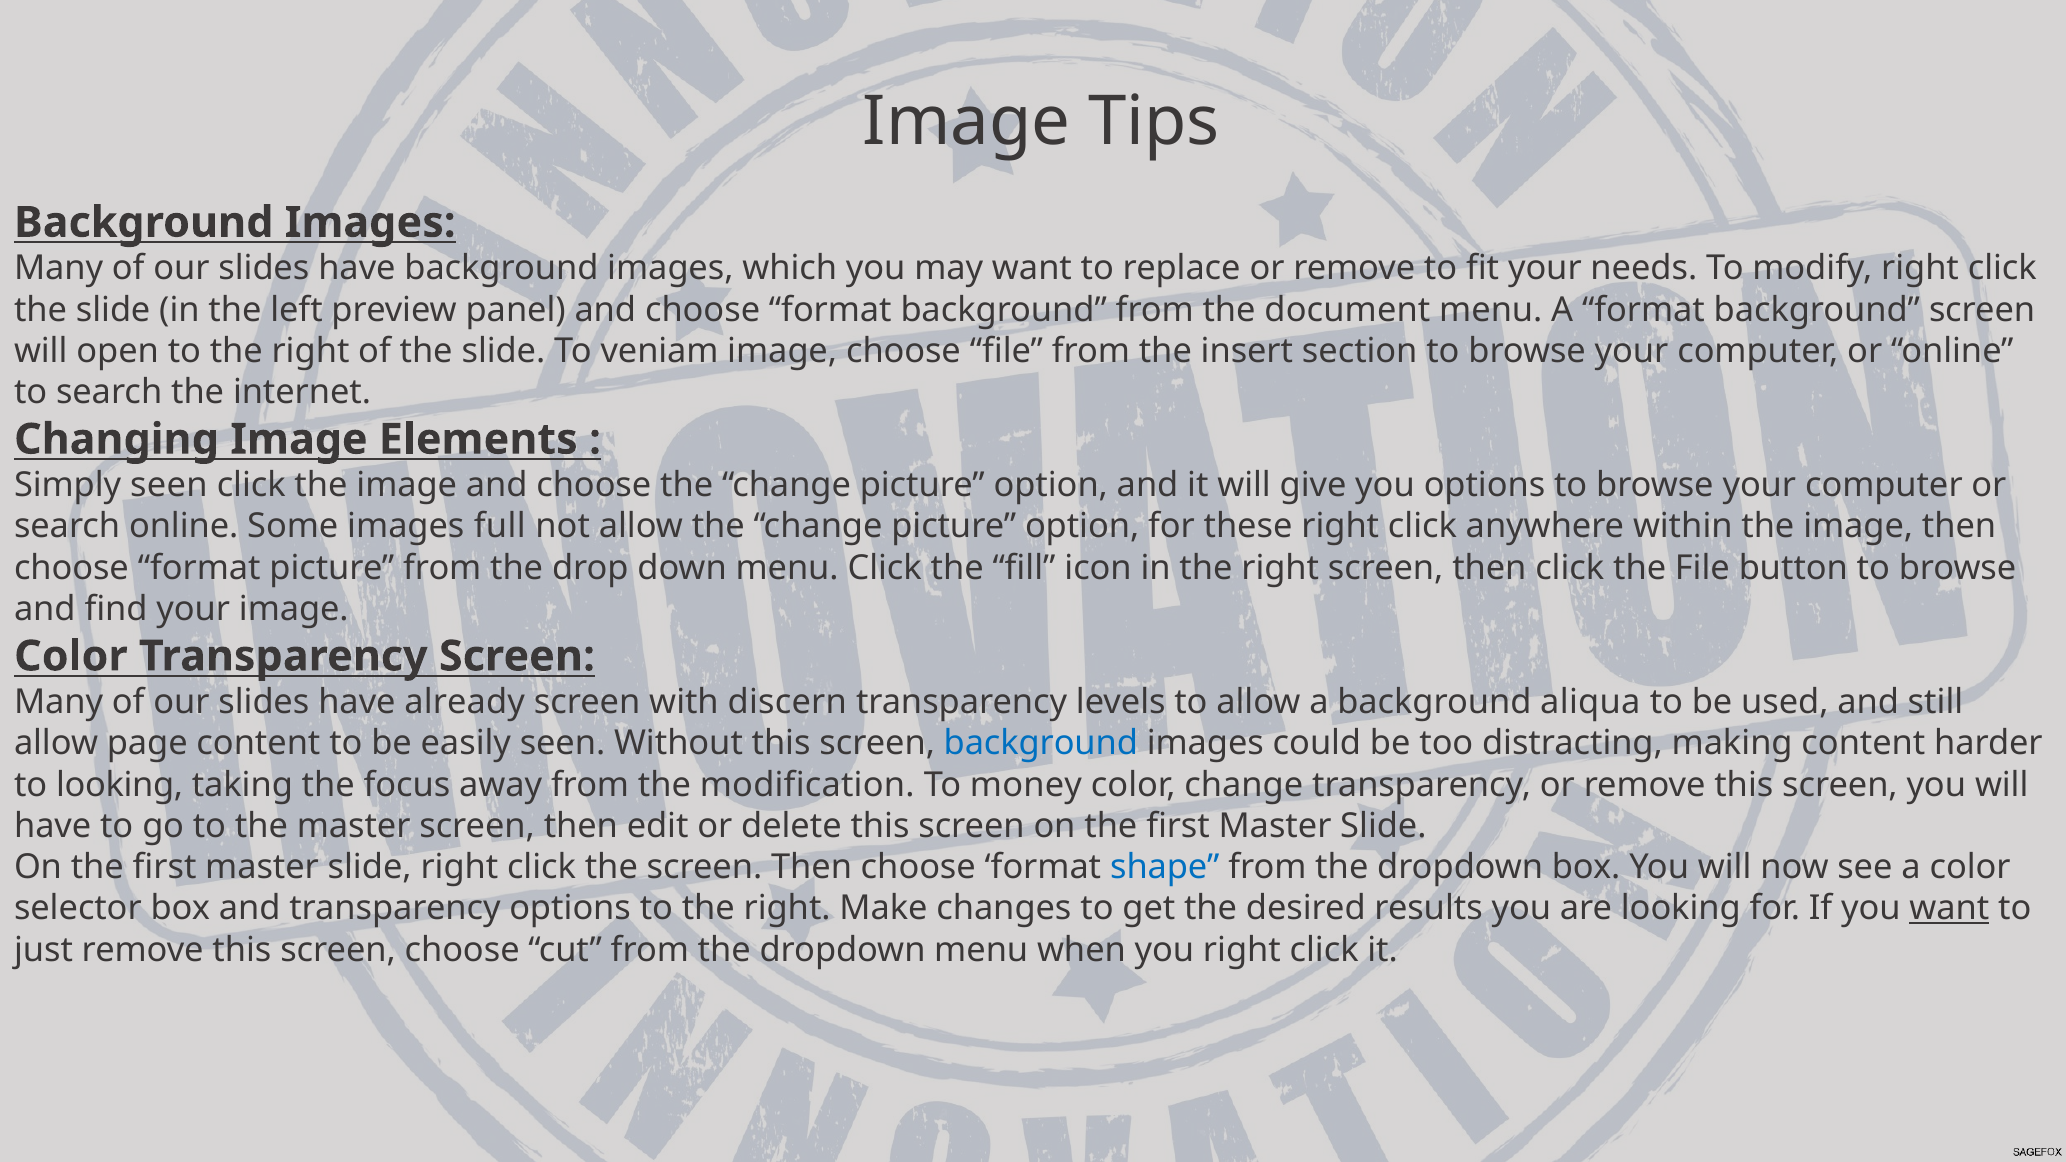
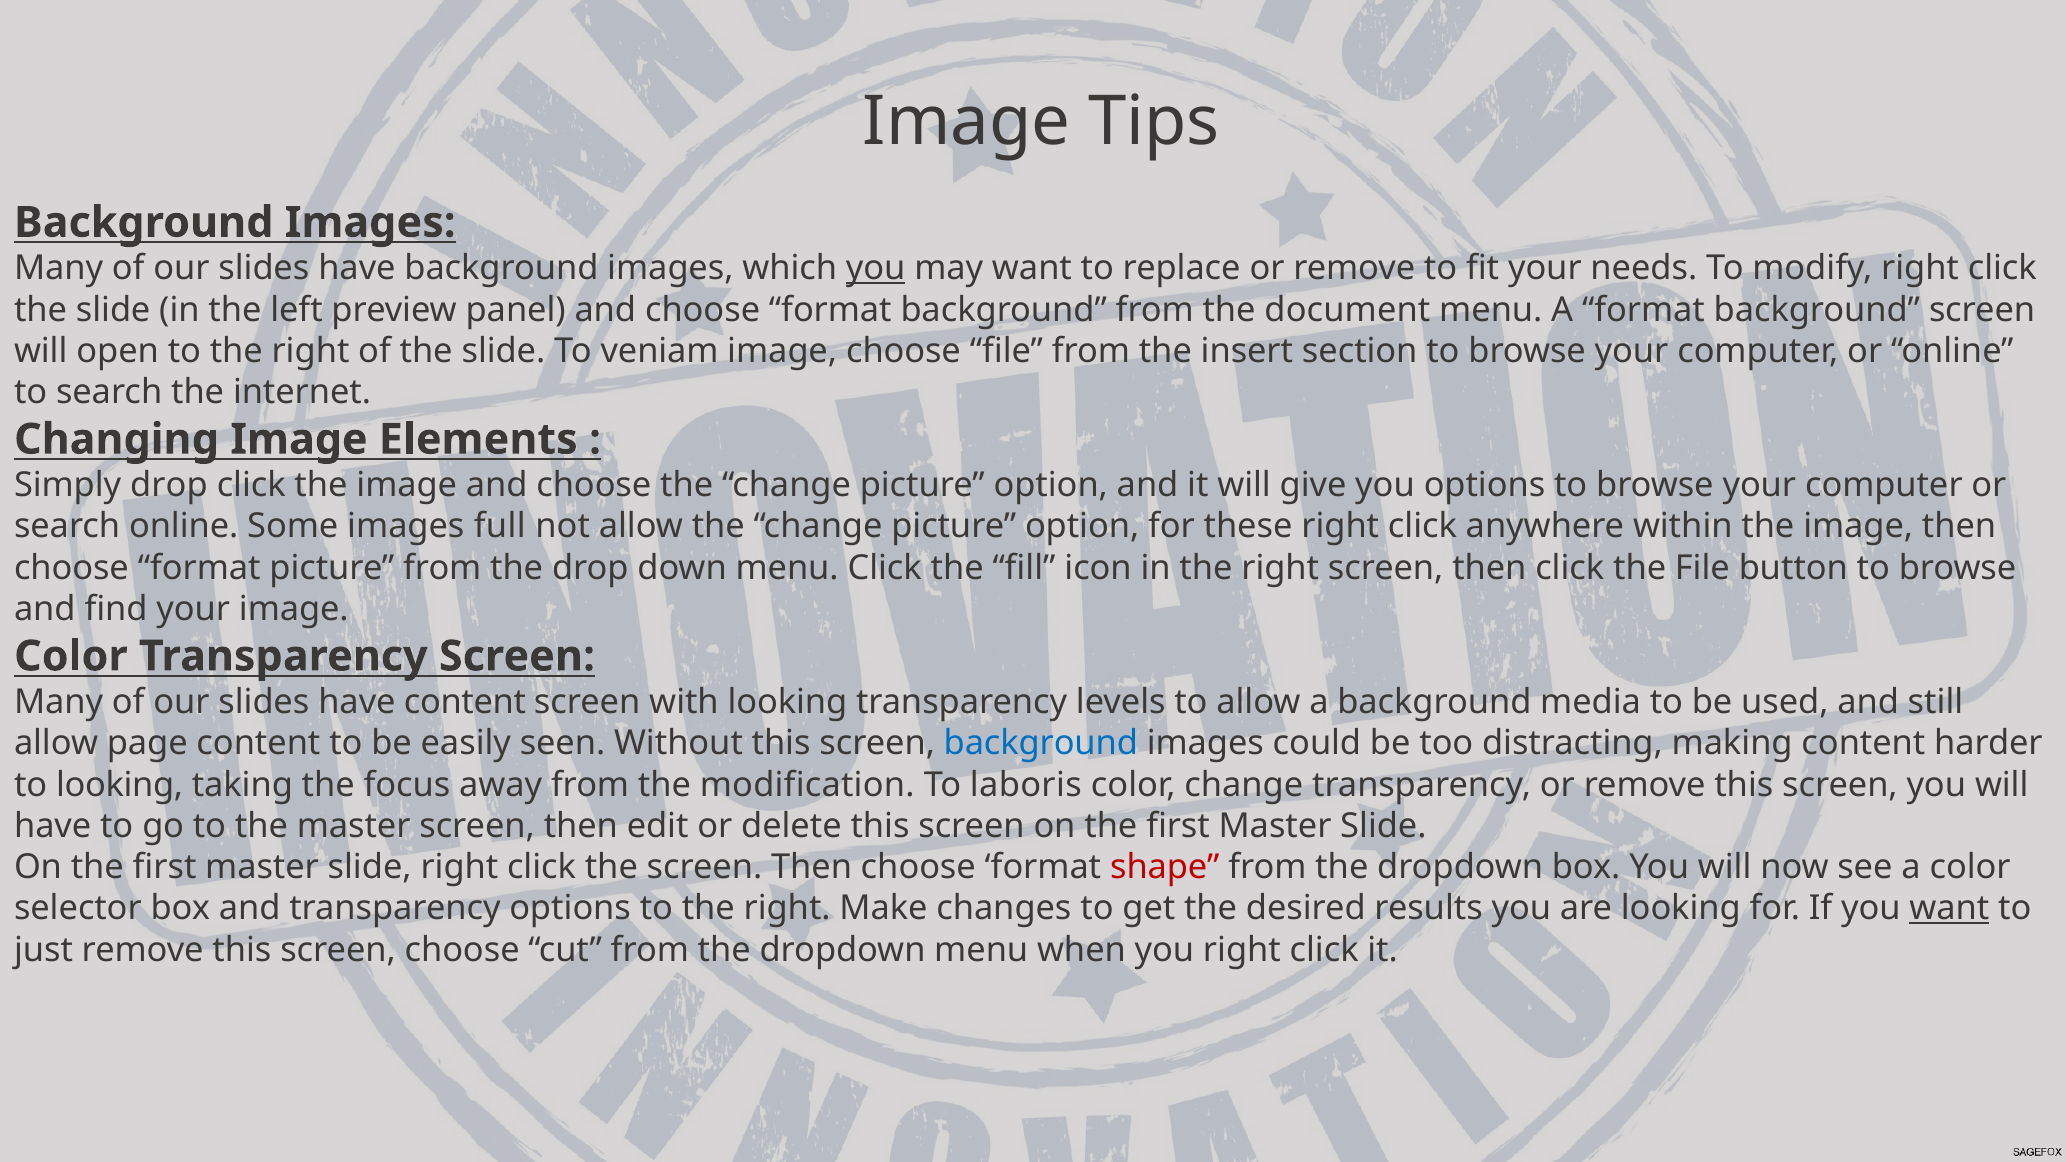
you underline: none -> present (876, 268)
Simply seen: seen -> drop (169, 485)
have already: already -> content (465, 702)
with discern: discern -> looking (787, 702)
aliqua: aliqua -> media (1591, 702)
money: money -> laboris (1026, 785)
shape colour: blue -> red (1165, 867)
